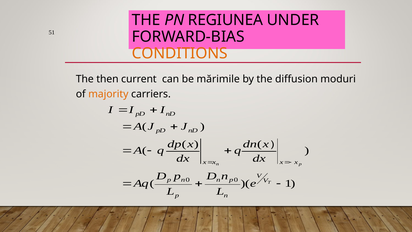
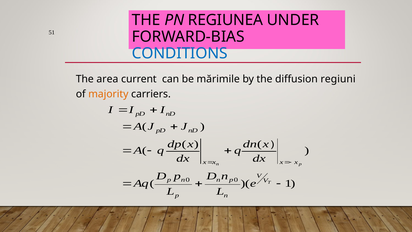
CONDITIONS colour: orange -> blue (180, 53)
then: then -> area (107, 79)
moduri: moduri -> regiuni (338, 79)
